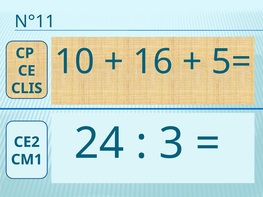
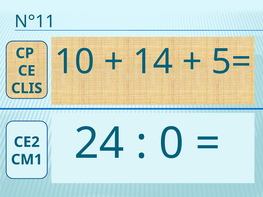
16: 16 -> 14 (153, 62)
3: 3 -> 0 (171, 144)
